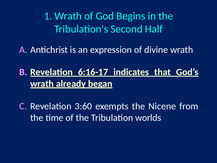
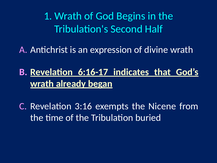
3:60: 3:60 -> 3:16 (83, 106)
worlds: worlds -> buried (148, 118)
